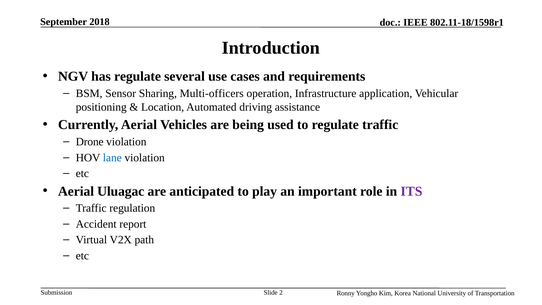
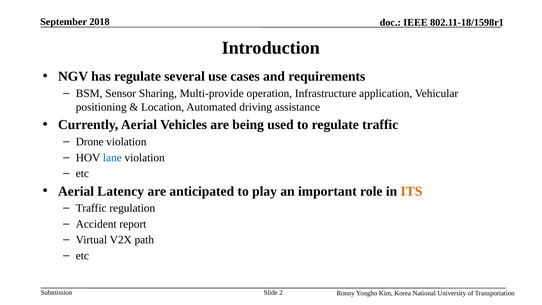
Multi-officers: Multi-officers -> Multi-provide (212, 93)
Uluagac: Uluagac -> Latency (121, 191)
ITS colour: purple -> orange (411, 191)
